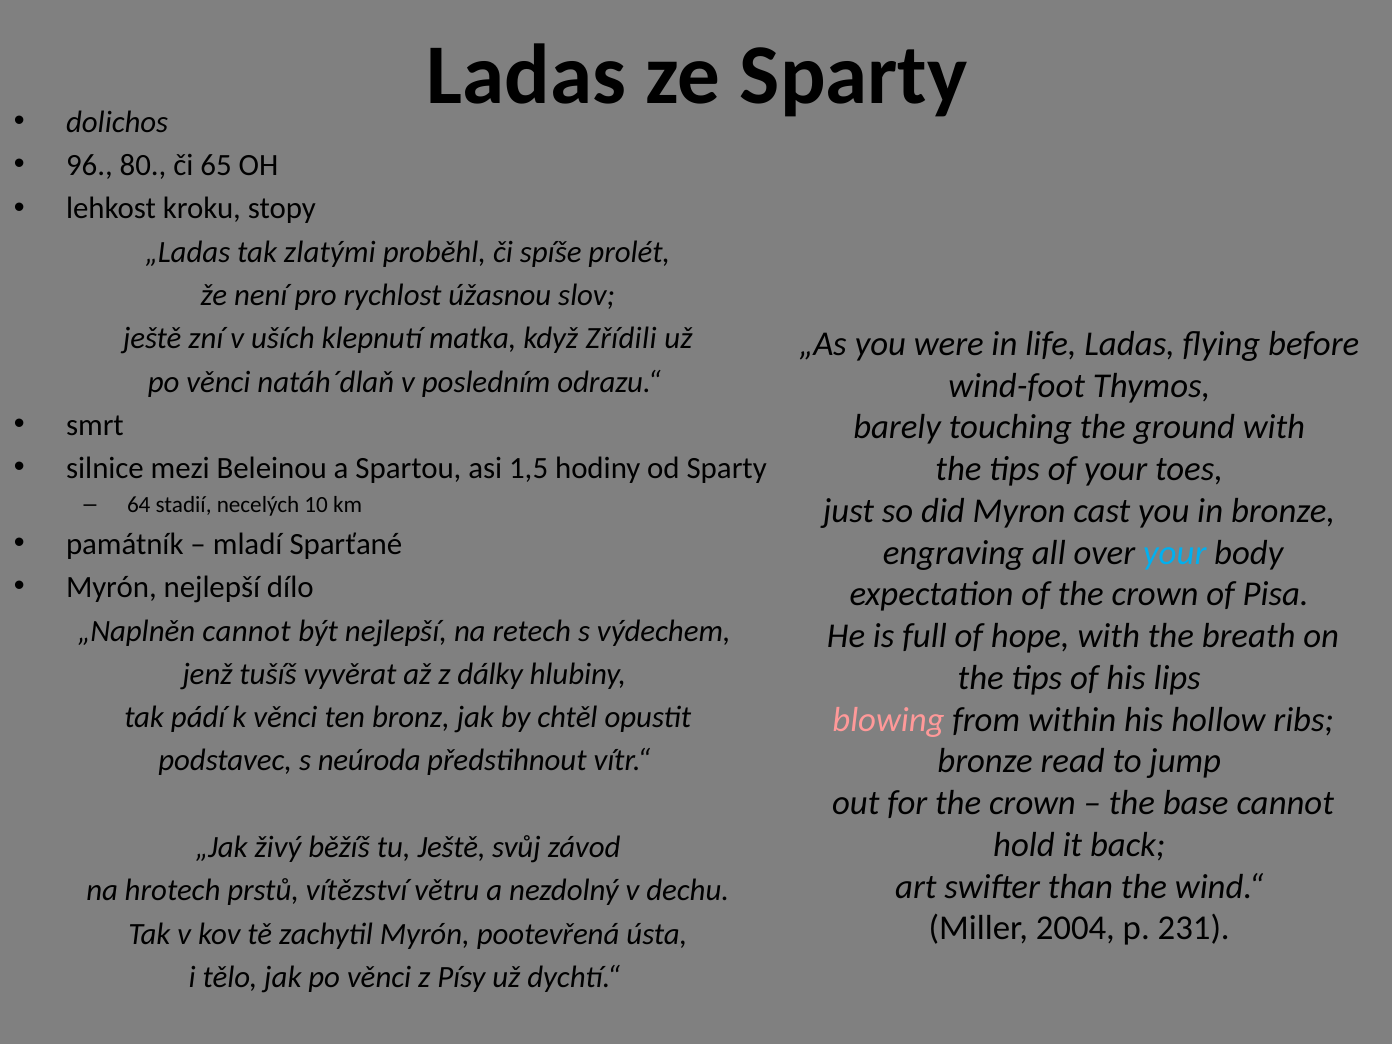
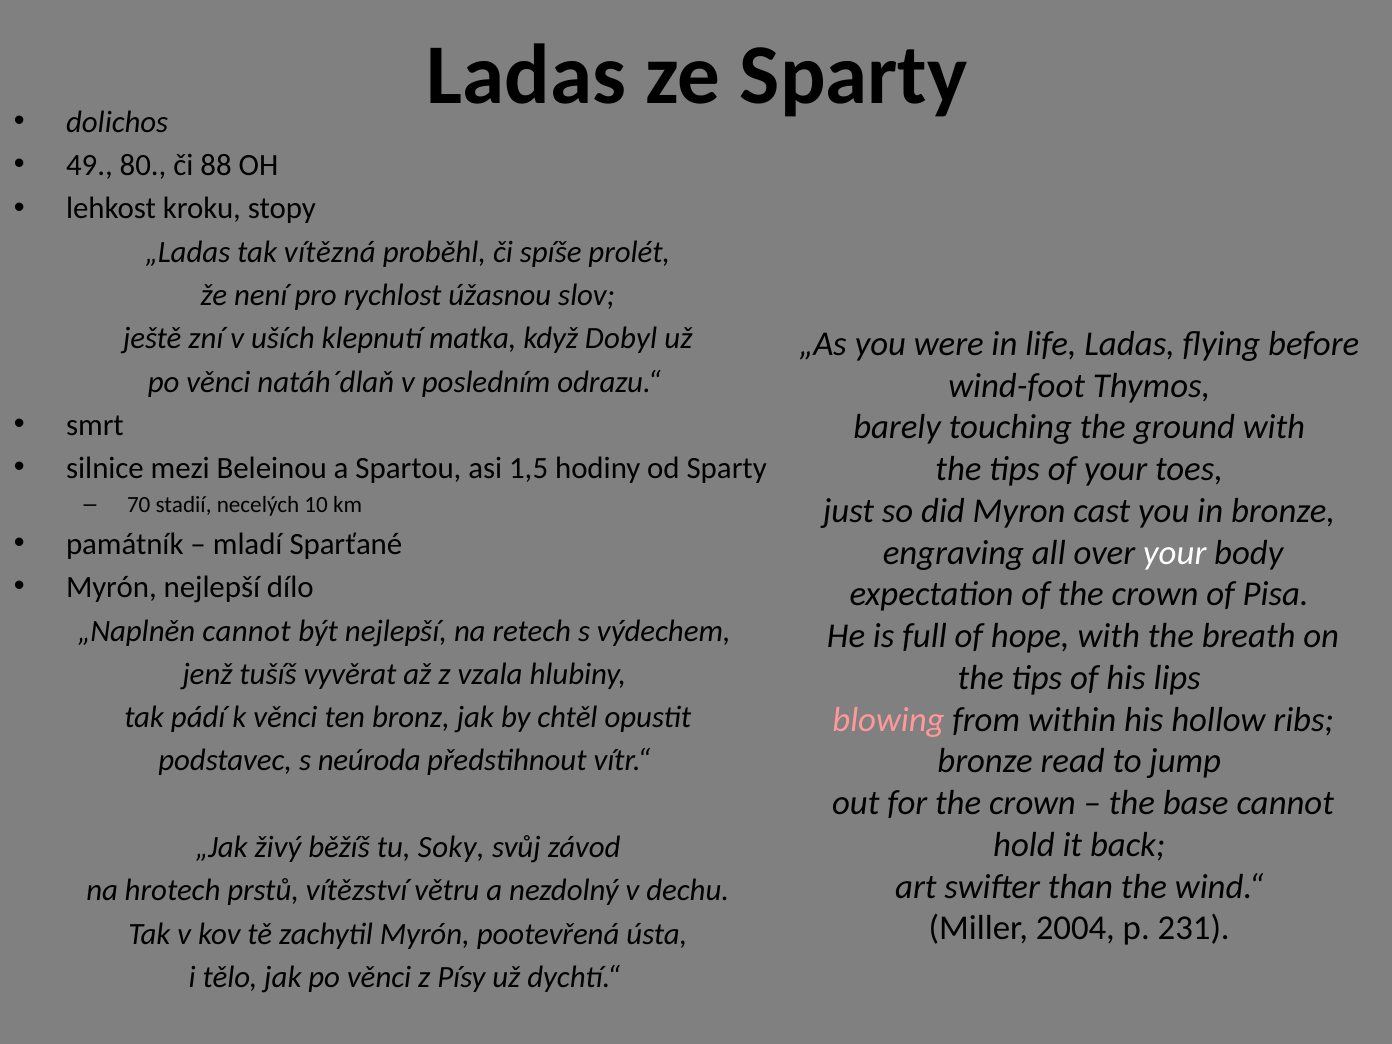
96: 96 -> 49 (89, 165)
65: 65 -> 88 (216, 165)
zlatými: zlatými -> vítězná (330, 252)
Zřídili: Zřídili -> Dobyl (621, 339)
64: 64 -> 70 (139, 505)
your colour: light blue -> white (1175, 553)
dálky: dálky -> vzala (490, 674)
tu Ještě: Ještě -> Soky (451, 847)
